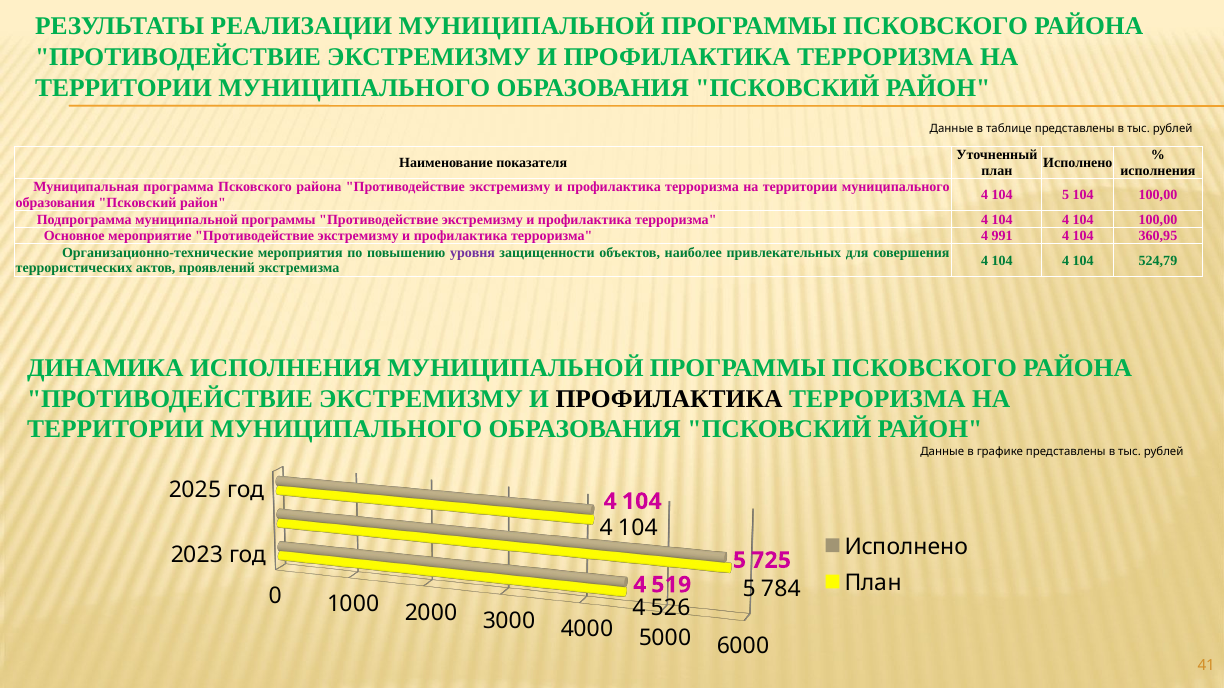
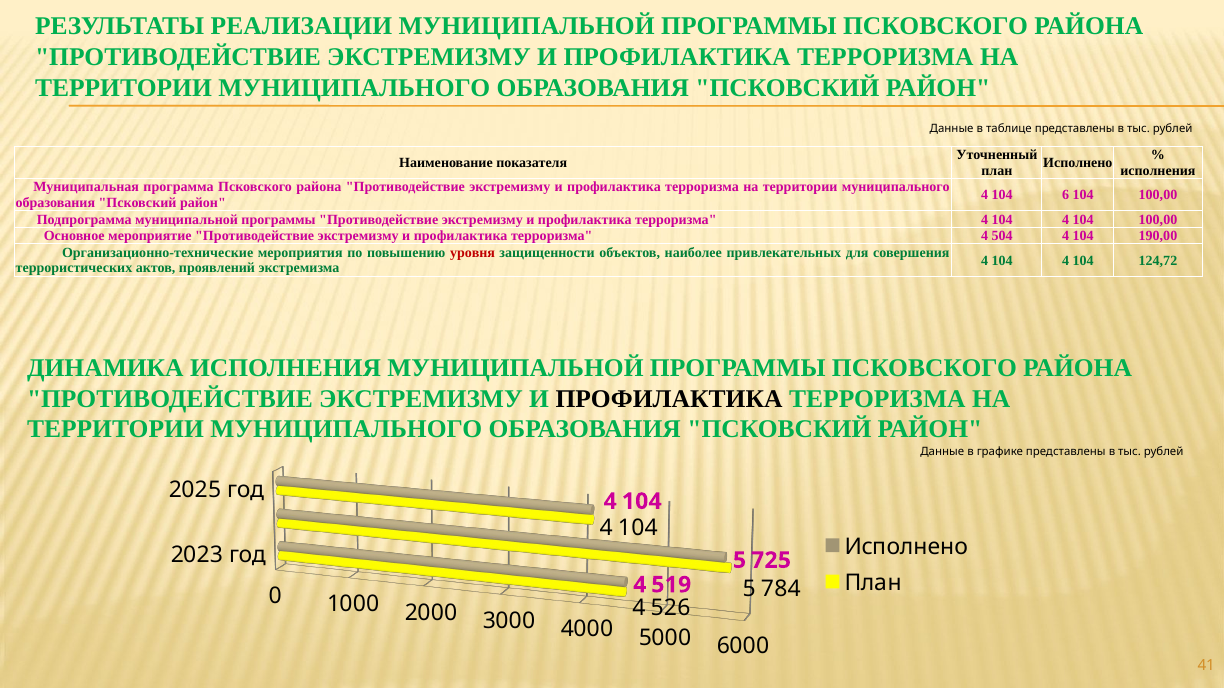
104 5: 5 -> 6 (1066, 195)
991: 991 -> 504 (1002, 236)
360,95: 360,95 -> 190,00 (1158, 236)
уровня colour: purple -> red (473, 253)
524,79: 524,79 -> 124,72 (1158, 261)
